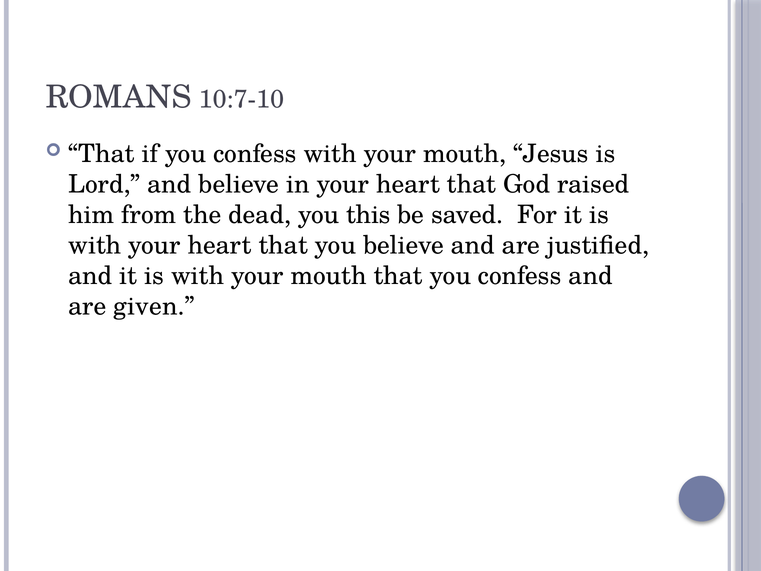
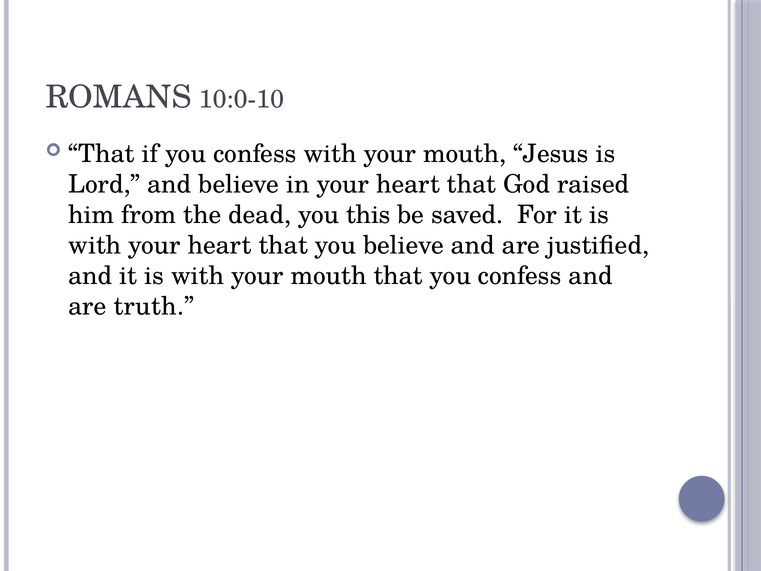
10:7-10: 10:7-10 -> 10:0-10 (241, 99)
given: given -> truth (154, 306)
